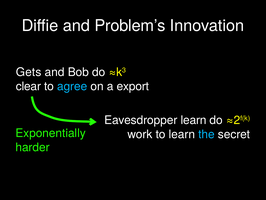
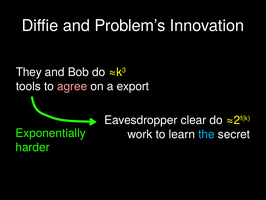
Gets: Gets -> They (29, 72)
clear: clear -> tools (28, 86)
agree colour: light blue -> pink (72, 86)
Eavesdropper learn: learn -> clear (193, 120)
